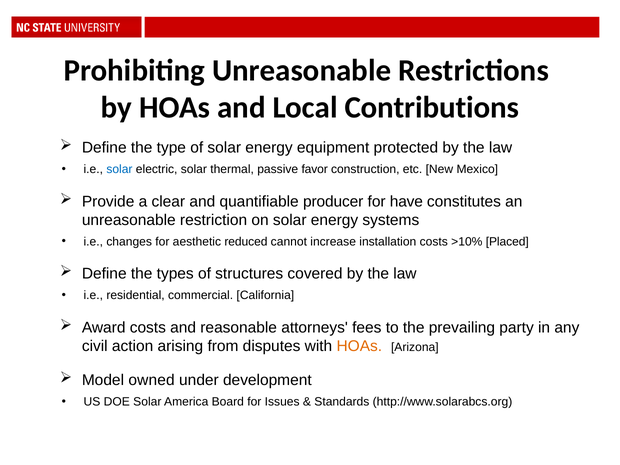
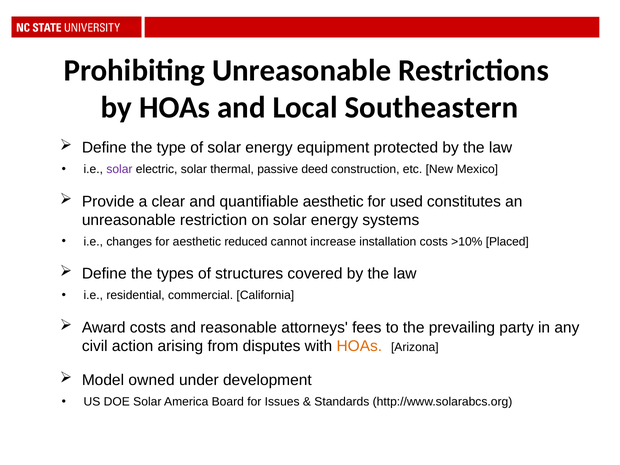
Contributions: Contributions -> Southeastern (432, 108)
solar colour: blue -> purple (119, 169)
favor: favor -> deed (315, 169)
quantifiable producer: producer -> aesthetic (333, 202)
have: have -> used (406, 202)
